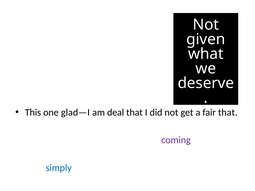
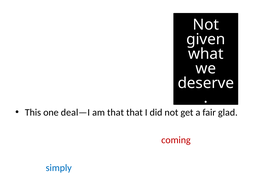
glad—I: glad—I -> deal—I (75, 113)
am deal: deal -> that (116, 113)
fair that: that -> glad (228, 113)
coming colour: purple -> red (176, 140)
